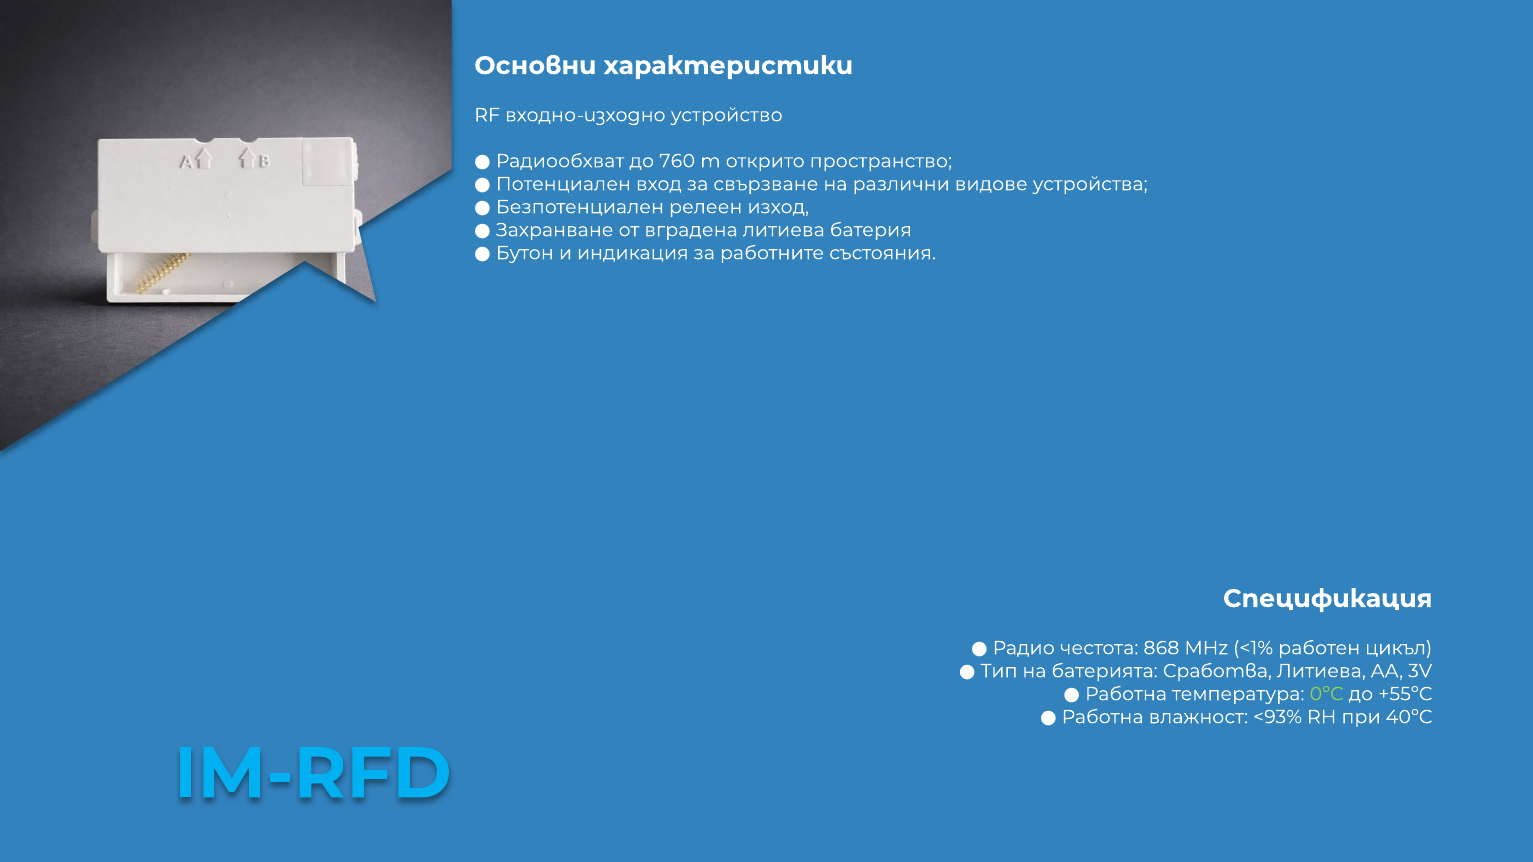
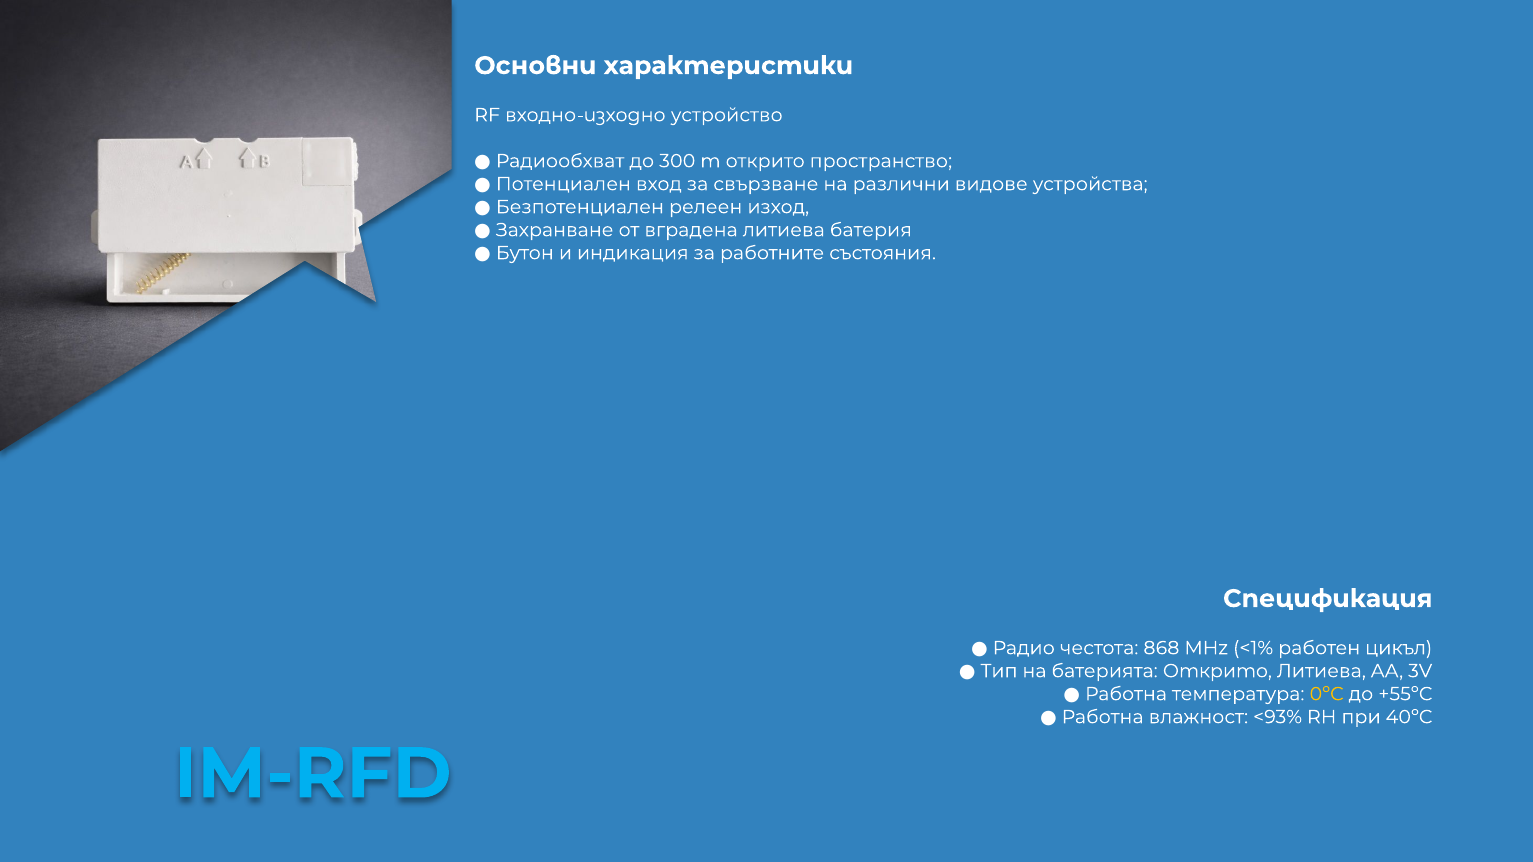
760: 760 -> 300 (677, 161)
батерията Сработва: Сработва -> Открито (1217, 671)
0ºC colour: light green -> yellow (1327, 694)
